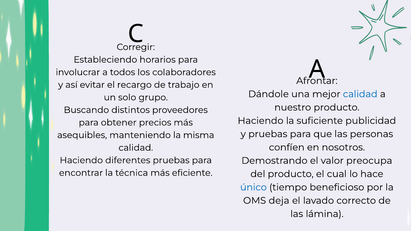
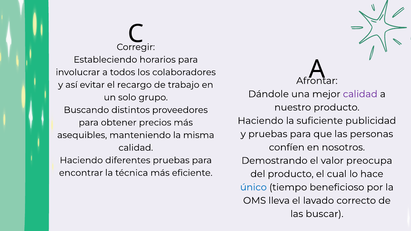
calidad colour: blue -> purple (360, 94)
deja: deja -> lleva (279, 201)
lámina: lámina -> buscar (325, 214)
